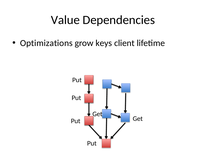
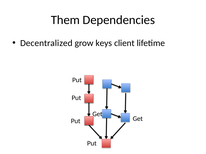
Value: Value -> Them (65, 20)
Optimizations: Optimizations -> Decentralized (46, 43)
